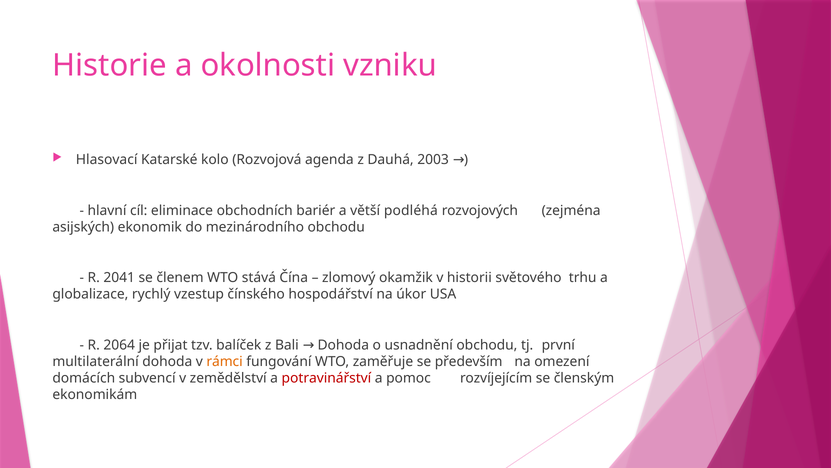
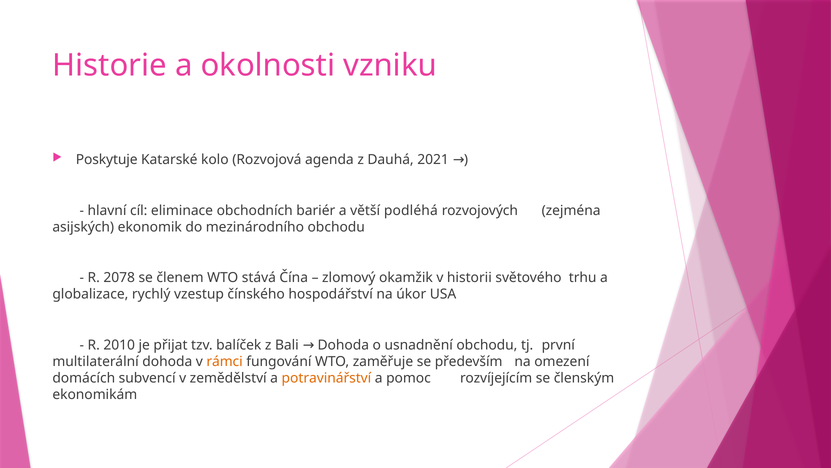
Hlasovací: Hlasovací -> Poskytuje (107, 160)
2003: 2003 -> 2021 (433, 160)
2041: 2041 -> 2078 (119, 277)
2064: 2064 -> 2010 (119, 345)
potravinářství colour: red -> orange (326, 378)
